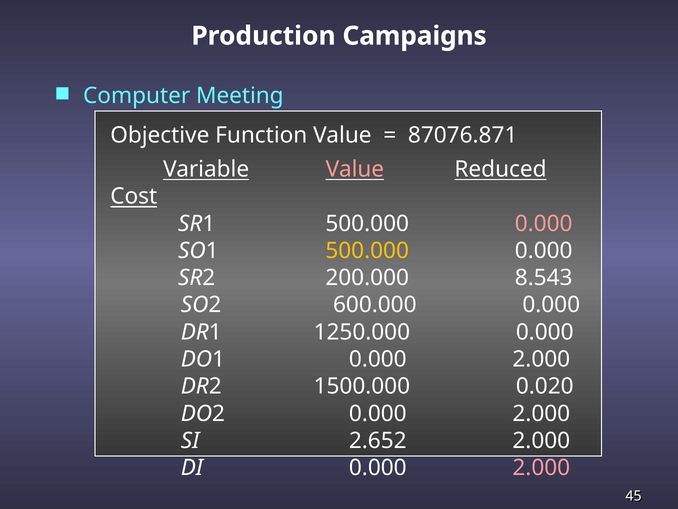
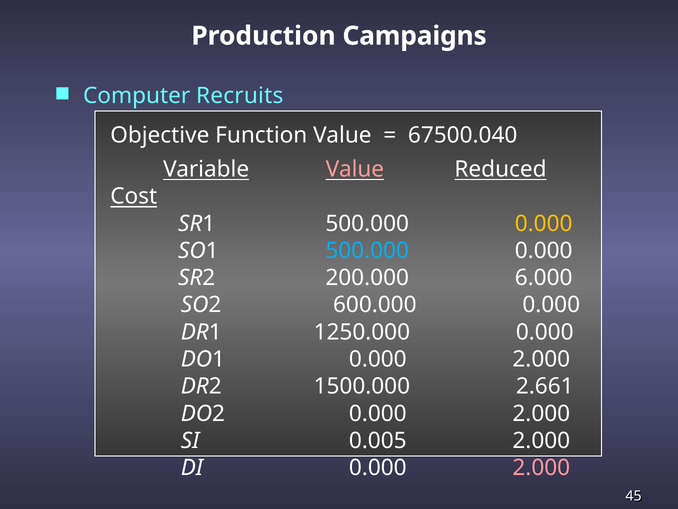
Meeting: Meeting -> Recruits (240, 96)
87076.871: 87076.871 -> 67500.040 (463, 135)
0.000 colour: pink -> yellow (544, 223)
500.000 colour: yellow -> light blue (367, 250)
8.543: 8.543 -> 6.000 (544, 278)
0.020: 0.020 -> 2.661 (545, 386)
2.652: 2.652 -> 0.005 (378, 440)
